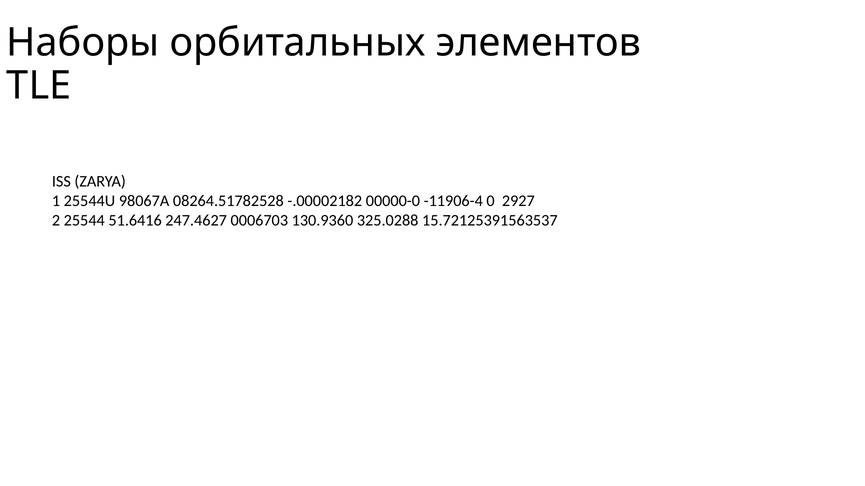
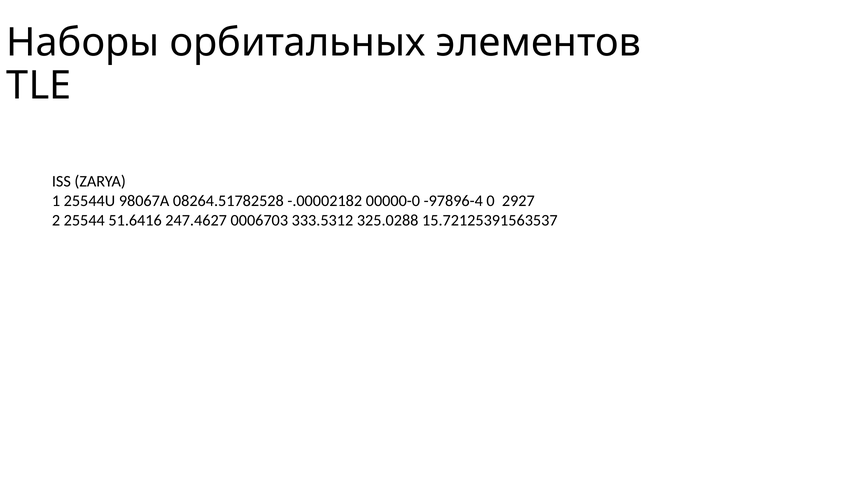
-11906-4: -11906-4 -> -97896-4 (453, 201)
130.9360: 130.9360 -> 333.5312 (322, 221)
